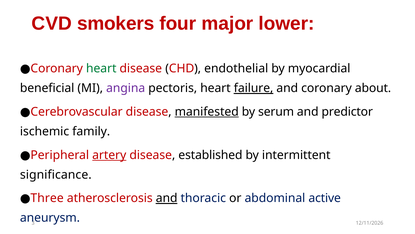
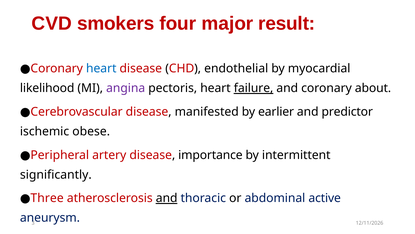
lower: lower -> result (287, 23)
heart colour: green -> blue (101, 68)
beneficial: beneficial -> likelihood (47, 88)
manifested underline: present -> none (207, 112)
serum: serum -> earlier (276, 112)
family: family -> obese (91, 131)
artery underline: present -> none (109, 155)
established: established -> importance (210, 155)
significance: significance -> significantly (56, 174)
